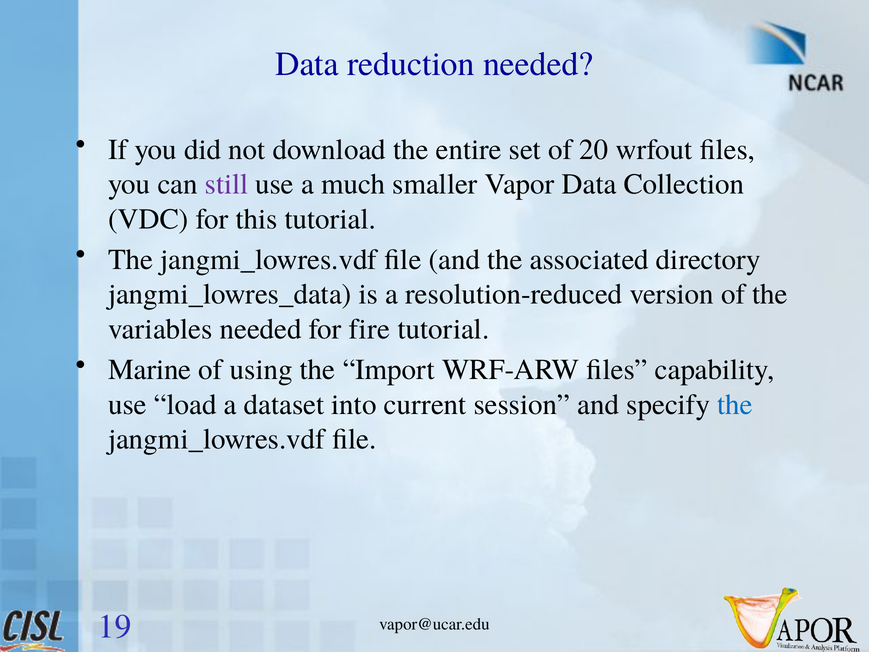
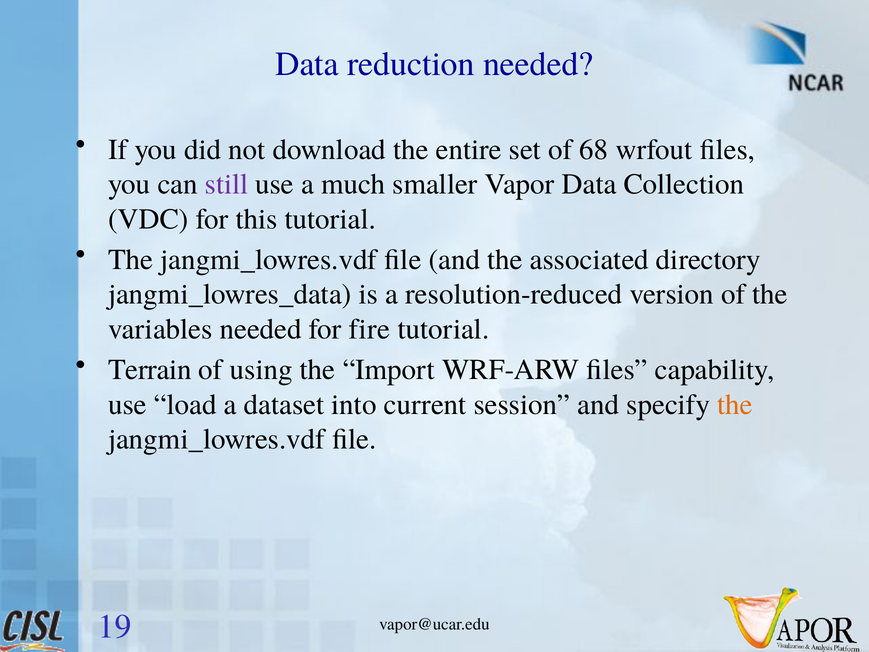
20: 20 -> 68 (594, 149)
Marine: Marine -> Terrain (150, 370)
the colour: blue -> orange (735, 404)
